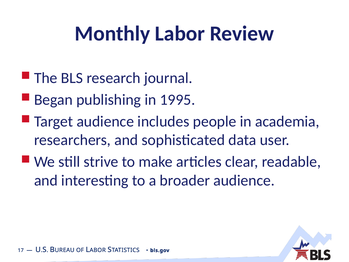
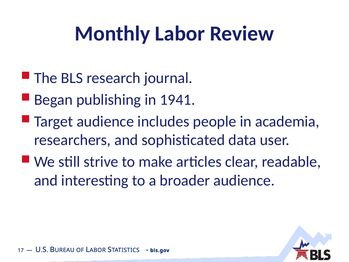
1995: 1995 -> 1941 (177, 100)
